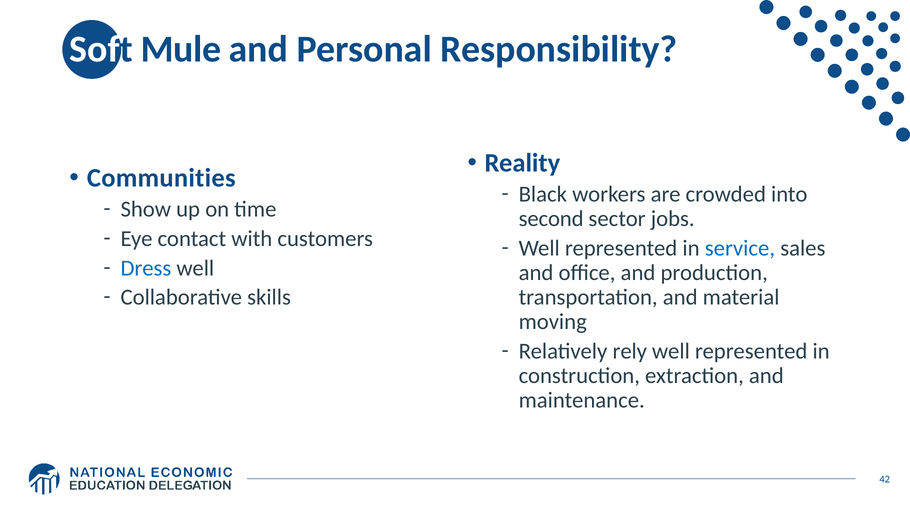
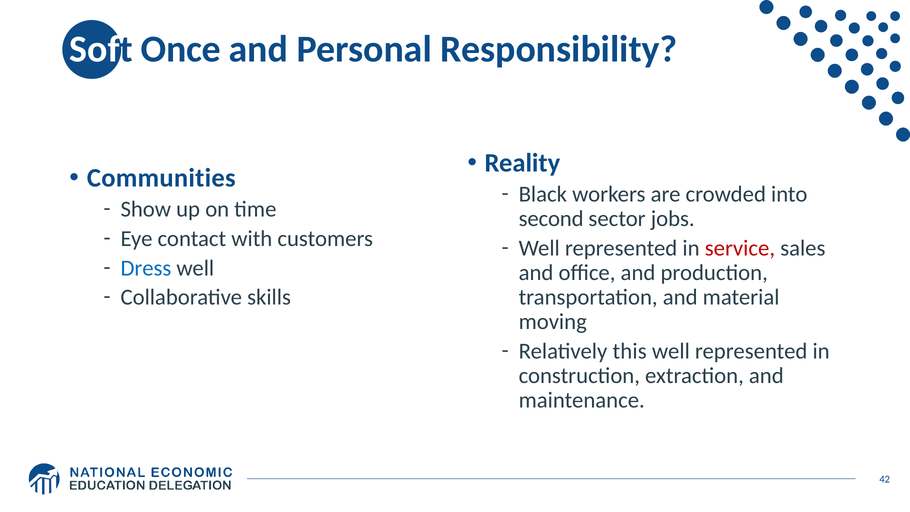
Mule: Mule -> Once (181, 49)
service colour: blue -> red (740, 248)
rely: rely -> this (630, 351)
